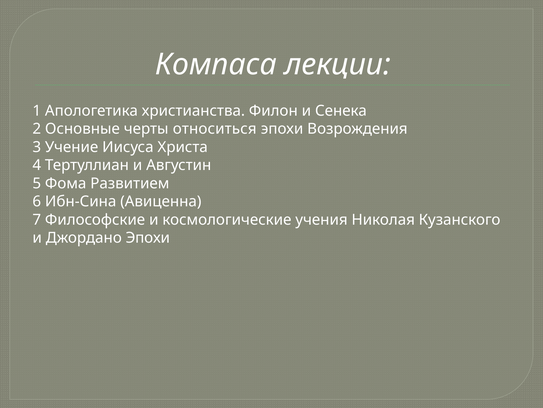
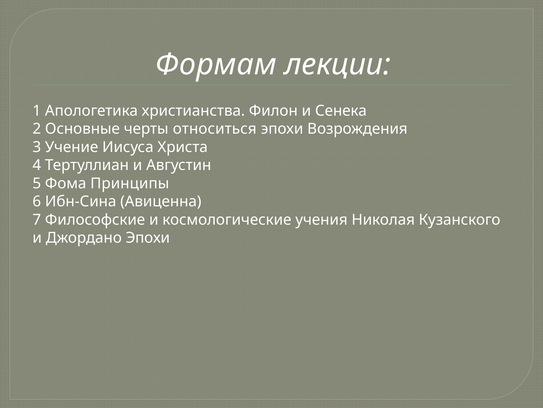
Компаса: Компаса -> Формам (216, 64)
Развитием: Развитием -> Принципы (130, 183)
